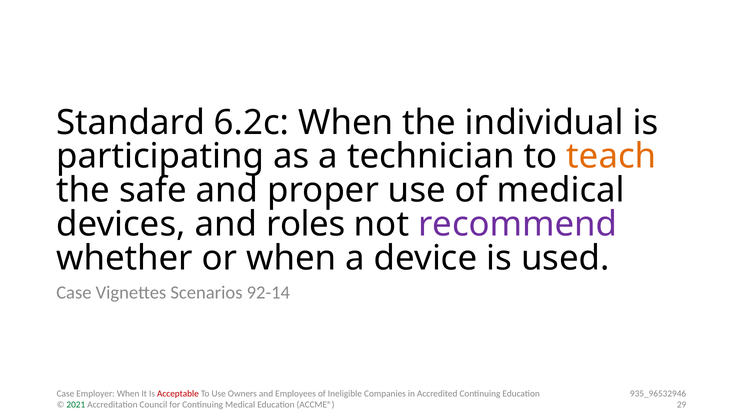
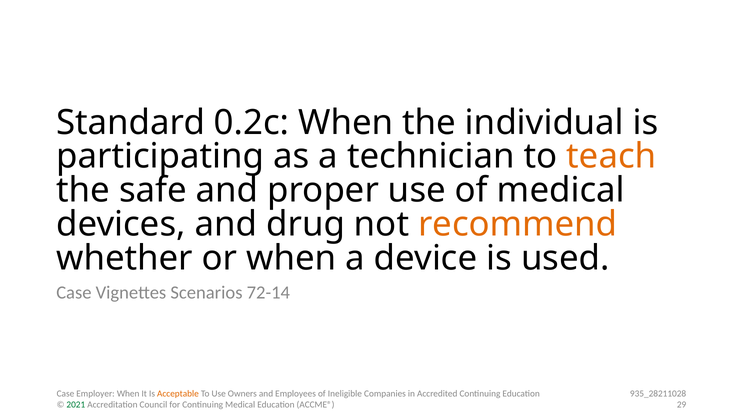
6.2c: 6.2c -> 0.2c (252, 123)
roles: roles -> drug (306, 224)
recommend colour: purple -> orange (518, 224)
92-14: 92-14 -> 72-14 (268, 292)
935_96532946: 935_96532946 -> 935_28211028 (658, 393)
Acceptable colour: red -> orange (178, 394)
